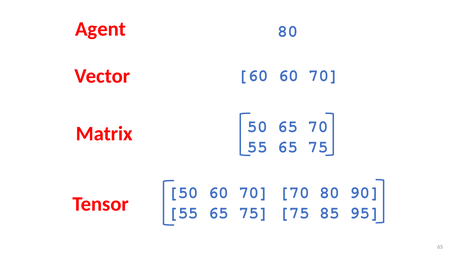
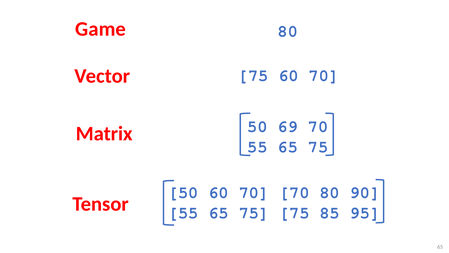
Agent: Agent -> Game (101, 29)
60: 60 -> 75 (253, 76)
50 65: 65 -> 69 (288, 126)
